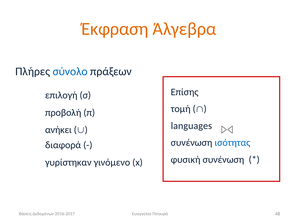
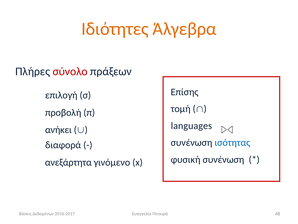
Έκφραση: Έκφραση -> Ιδιότητες (115, 29)
σύνολο colour: blue -> red (70, 71)
γυρίστηκαν: γυρίστηκαν -> ανεξάρτητα (68, 162)
